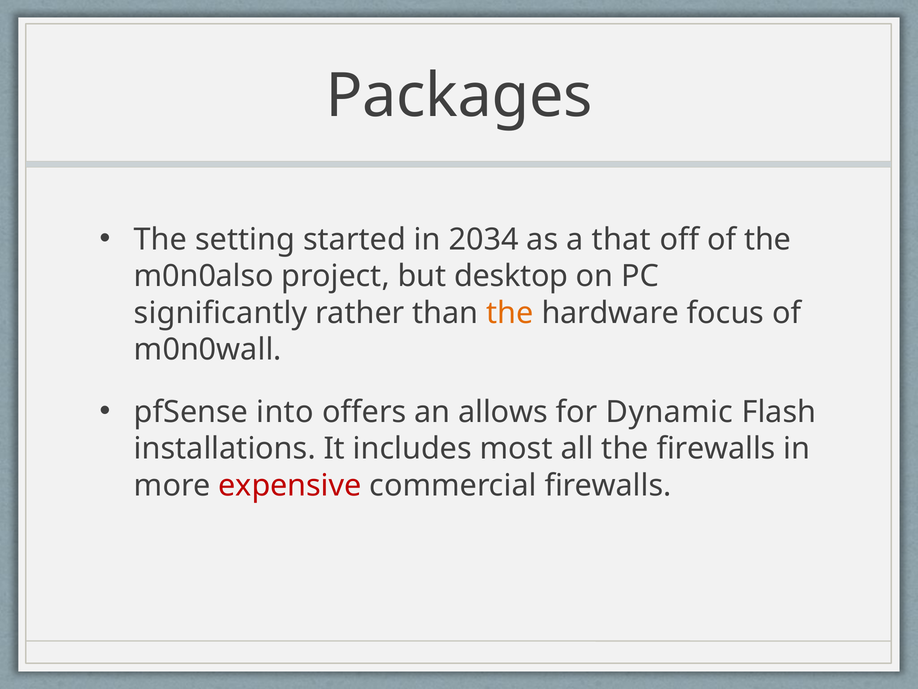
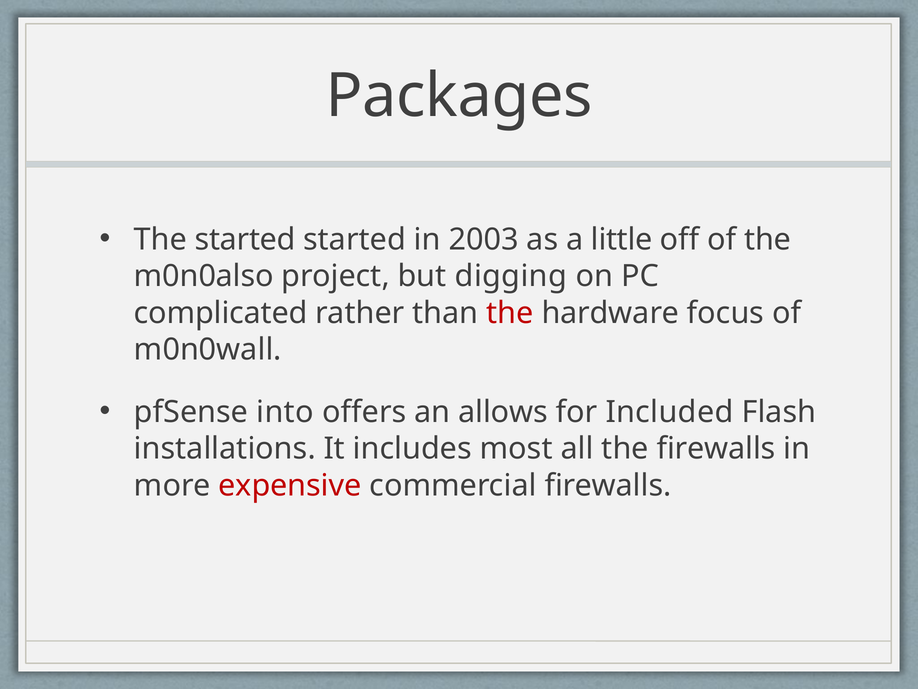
The setting: setting -> started (245, 239)
2034: 2034 -> 2003 (484, 239)
that: that -> little (622, 239)
desktop: desktop -> digging (511, 276)
significantly: significantly -> complicated (221, 313)
the colour: orange -> red (510, 313)
Dynamic: Dynamic -> Included (669, 412)
